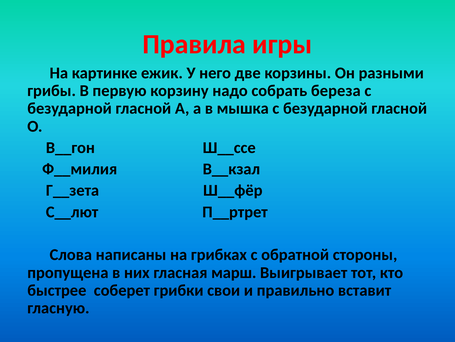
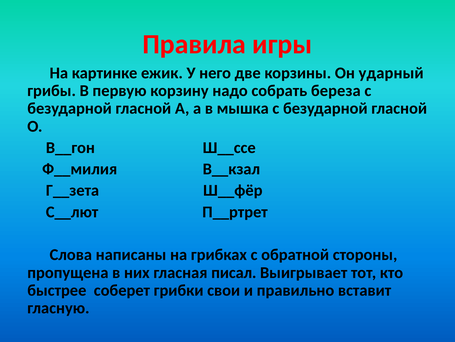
разными: разными -> ударный (391, 73)
марш: марш -> писал (234, 272)
